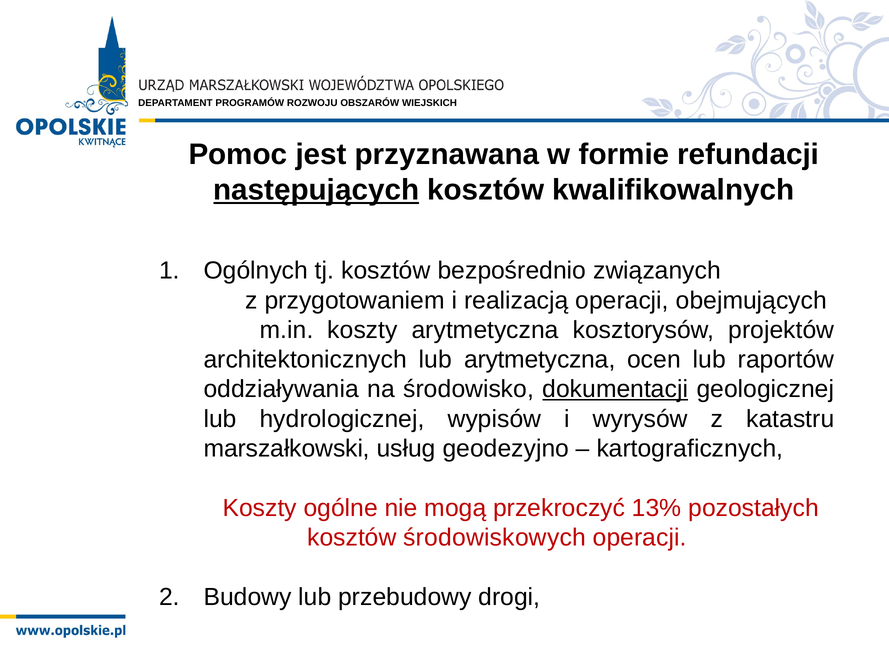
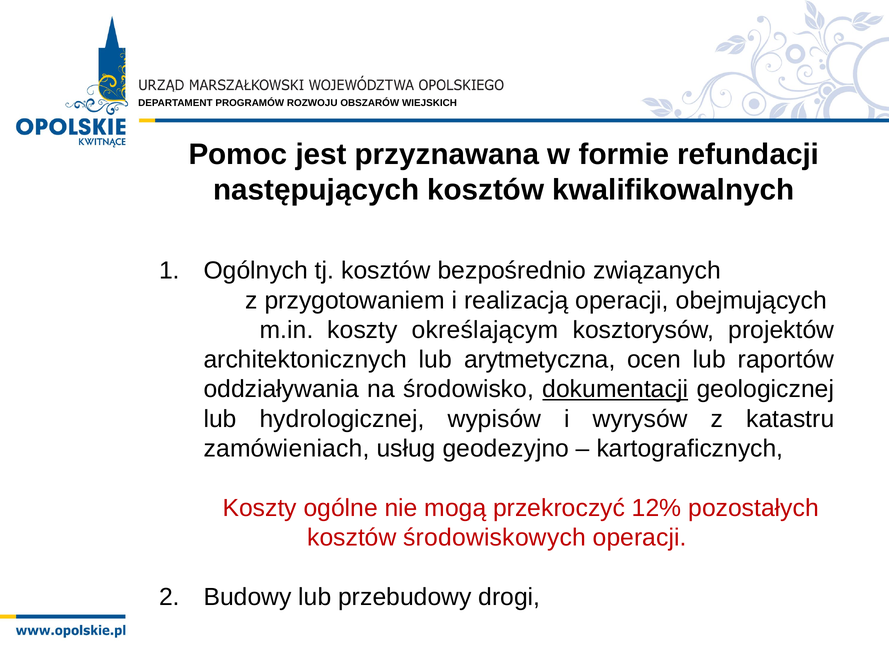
następujących underline: present -> none (316, 190)
koszty arytmetyczna: arytmetyczna -> określającym (485, 330)
marszałkowski: marszałkowski -> zamówieniach (287, 448)
13%: 13% -> 12% (657, 508)
